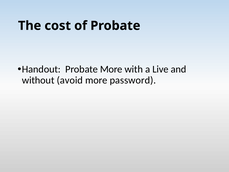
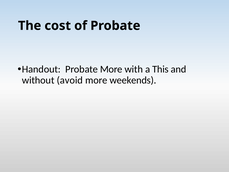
Live: Live -> This (160, 69)
password: password -> weekends (133, 80)
